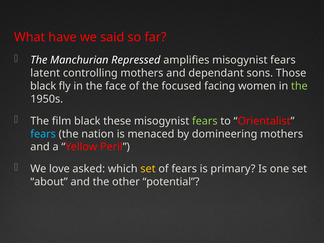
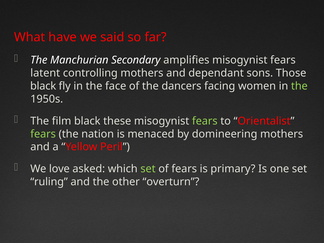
Repressed: Repressed -> Secondary (136, 60)
focused: focused -> dancers (182, 86)
fears colour: light blue -> light green (43, 134)
set colour: yellow -> light green (148, 169)
about: about -> ruling (49, 182)
potential: potential -> overturn (171, 182)
